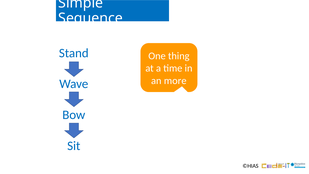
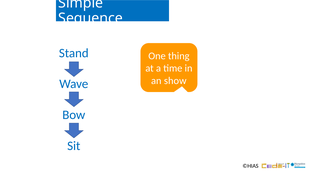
more: more -> show (175, 81)
